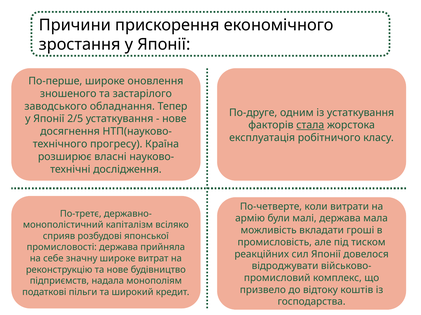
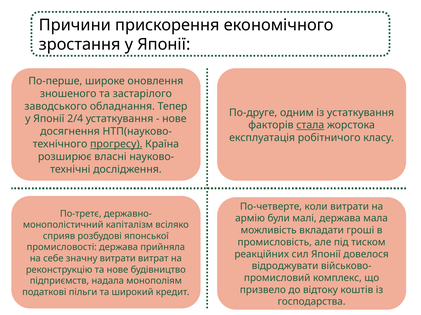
2/5: 2/5 -> 2/4 (75, 119)
прогресу underline: none -> present (116, 144)
значну широке: широке -> витрати (118, 259)
